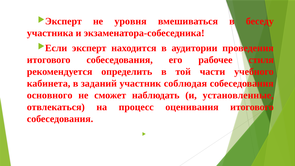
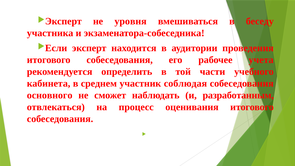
стиля: стиля -> учета (261, 60)
заданий: заданий -> среднем (99, 83)
установленные: установленные -> разработанным (238, 95)
